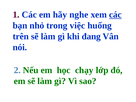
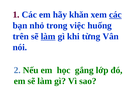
nghe: nghe -> khăn (79, 15)
làm underline: none -> present (48, 36)
đang: đang -> từng (91, 36)
chạy: chạy -> gắng (84, 70)
